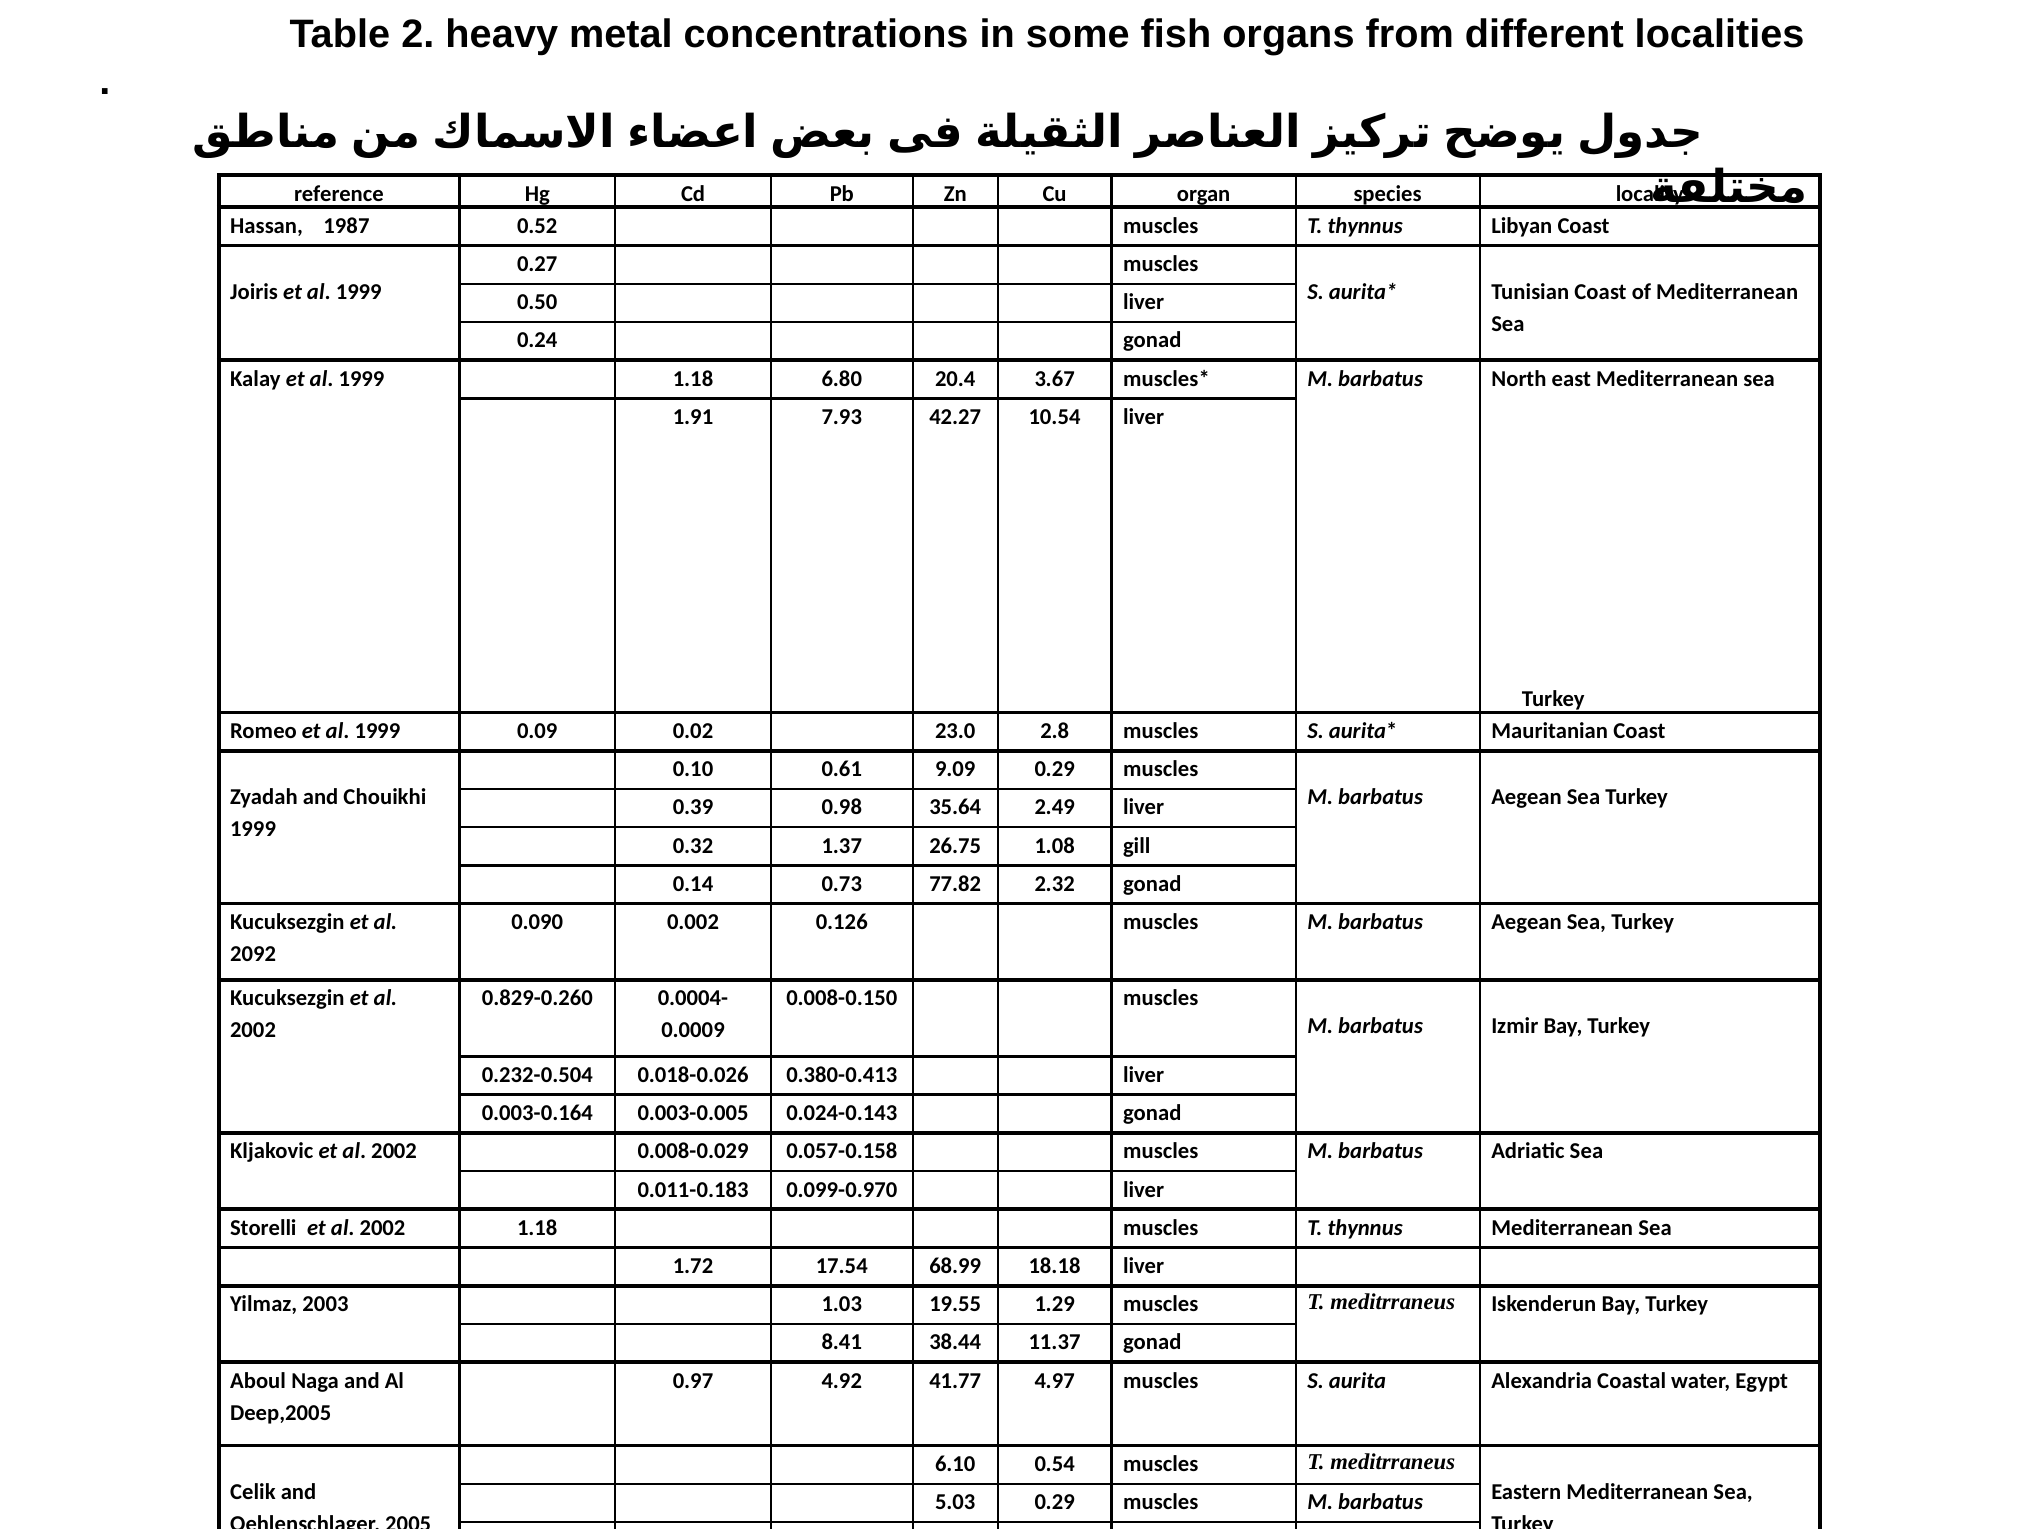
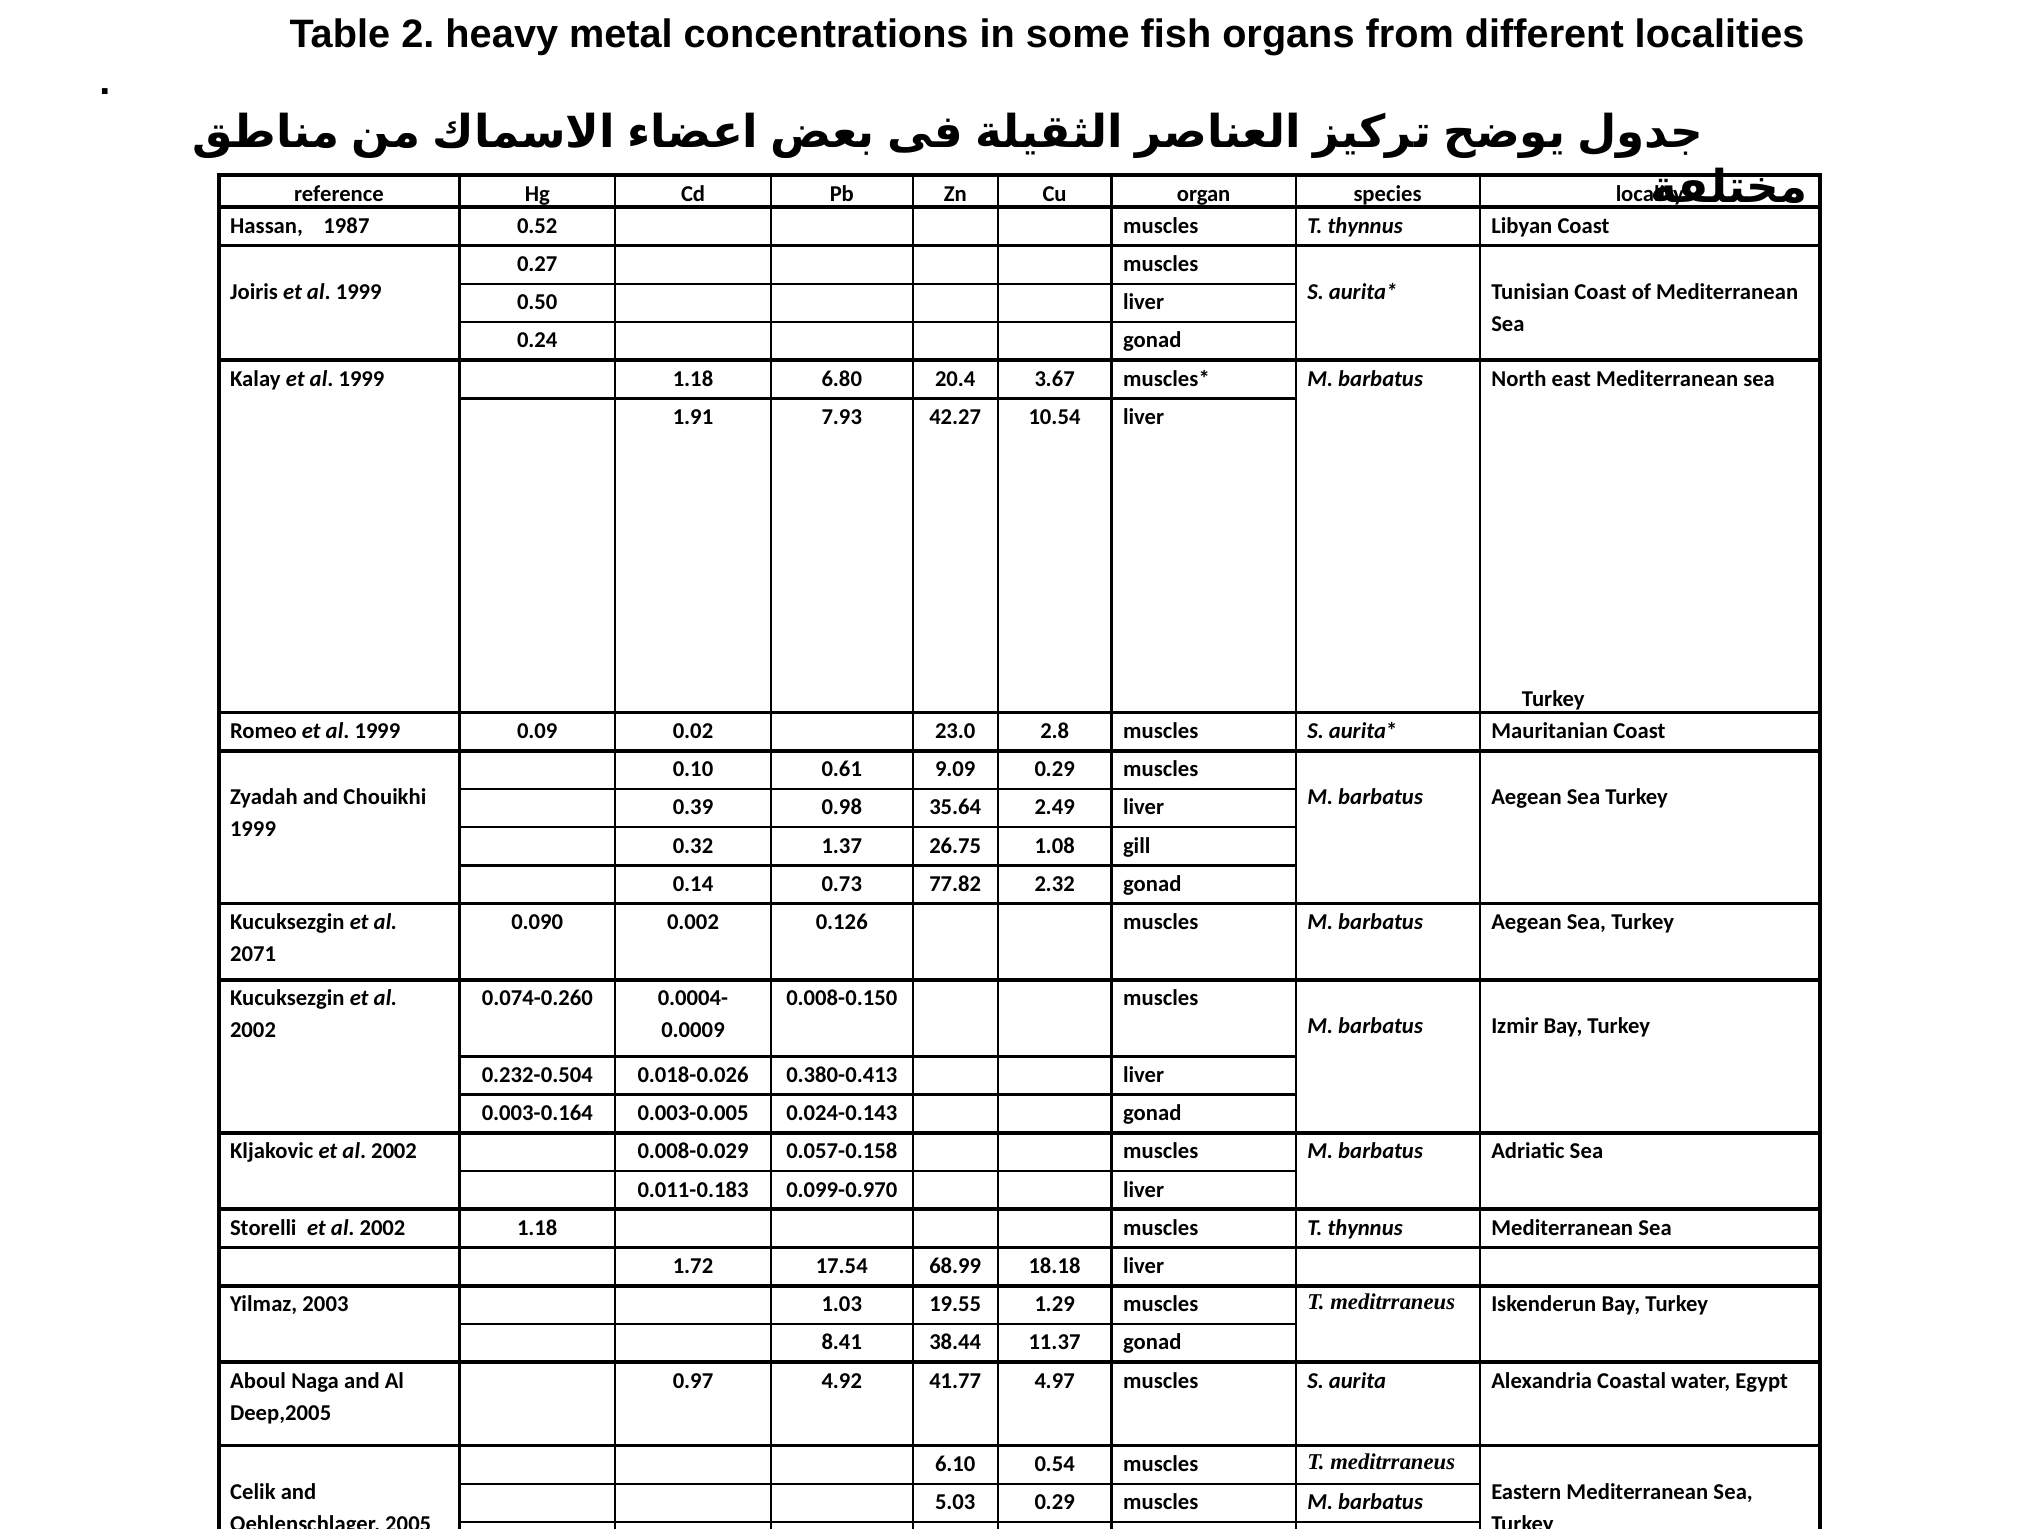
2092: 2092 -> 2071 (253, 954)
0.829-0.260: 0.829-0.260 -> 0.074-0.260 (537, 999)
